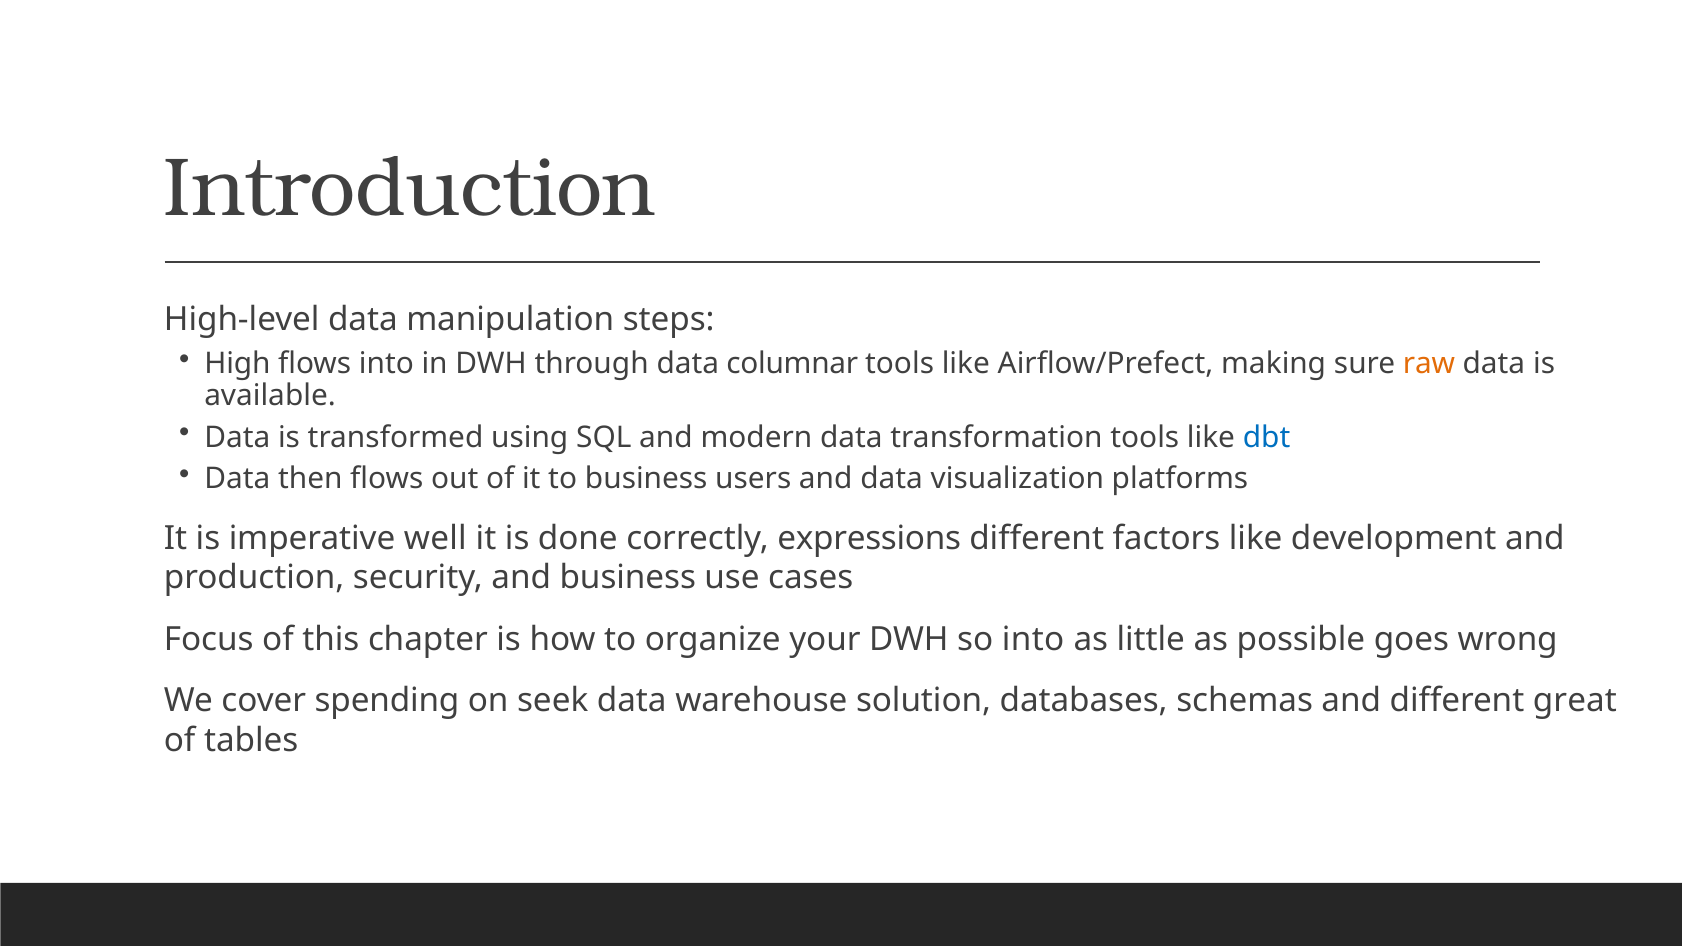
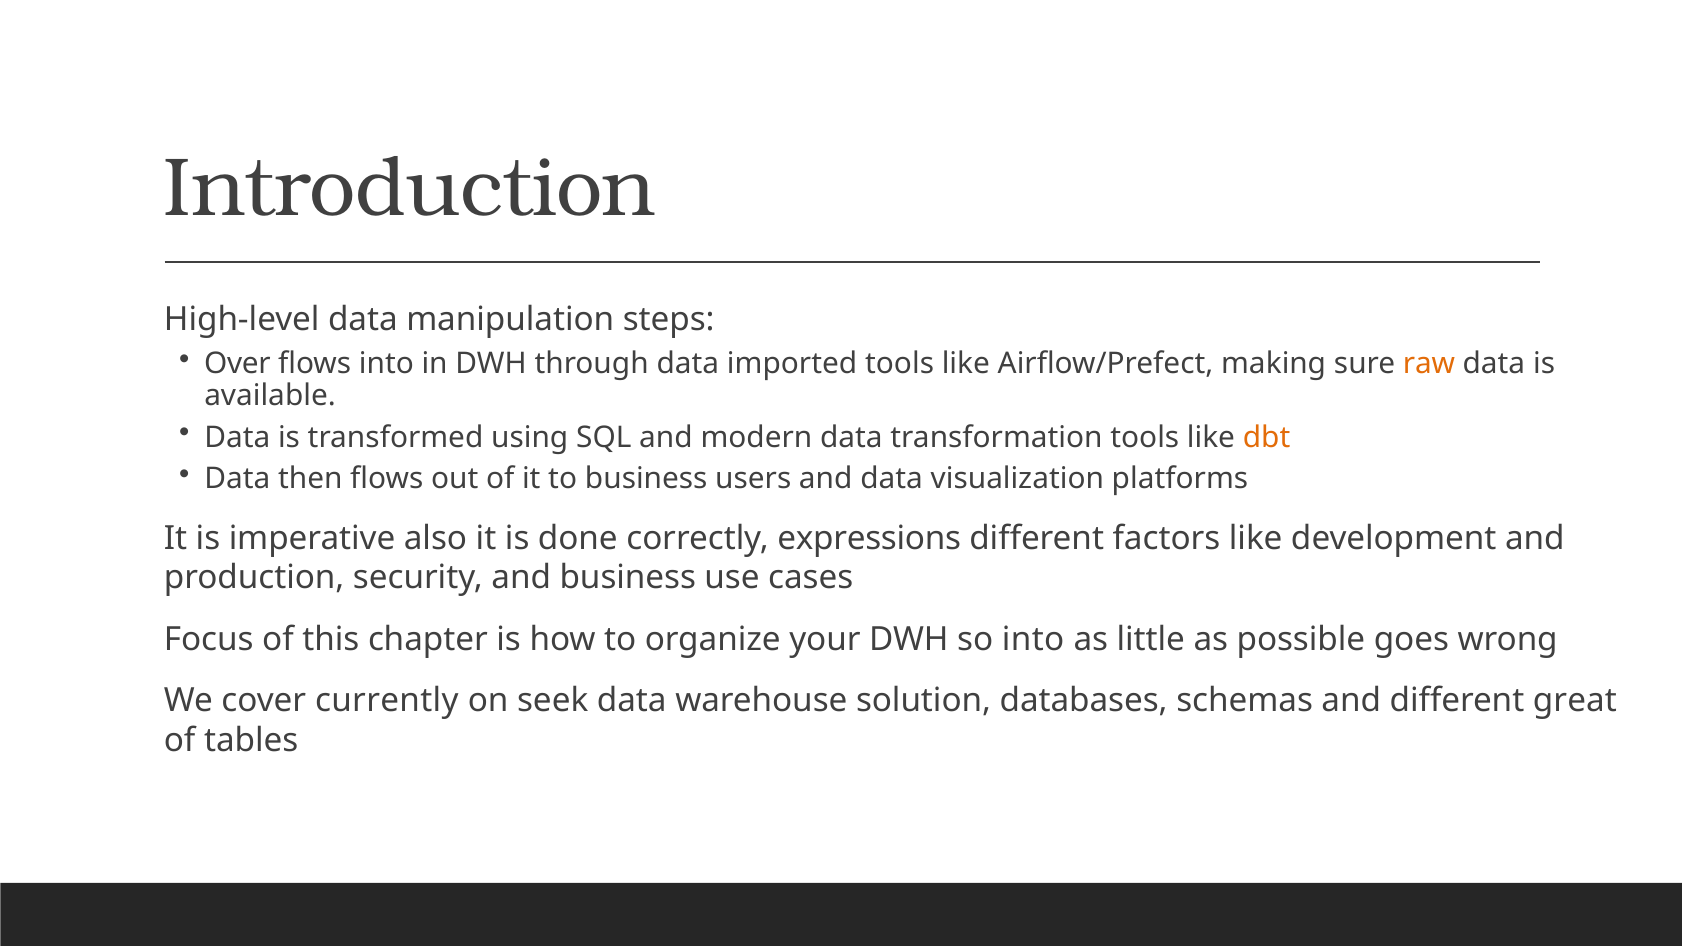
High: High -> Over (237, 364)
columnar: columnar -> imported (792, 364)
dbt colour: blue -> orange (1267, 438)
well: well -> also (435, 538)
spending: spending -> currently (387, 701)
